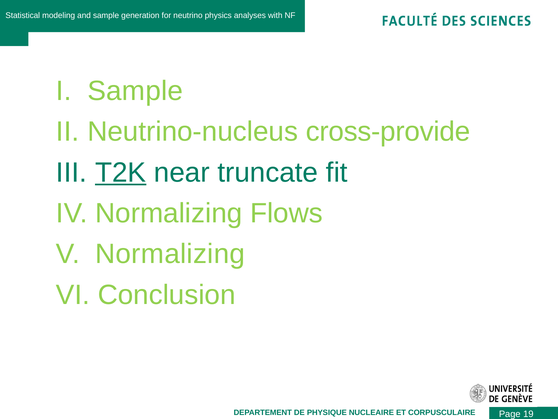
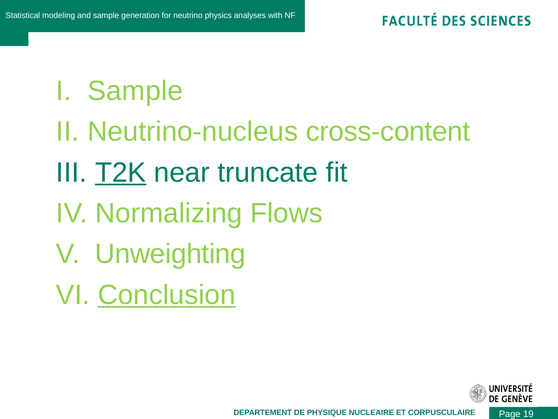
cross-provide: cross-provide -> cross-content (388, 132)
Normalizing: Normalizing -> Unweighting (170, 254)
Conclusion underline: none -> present (167, 295)
